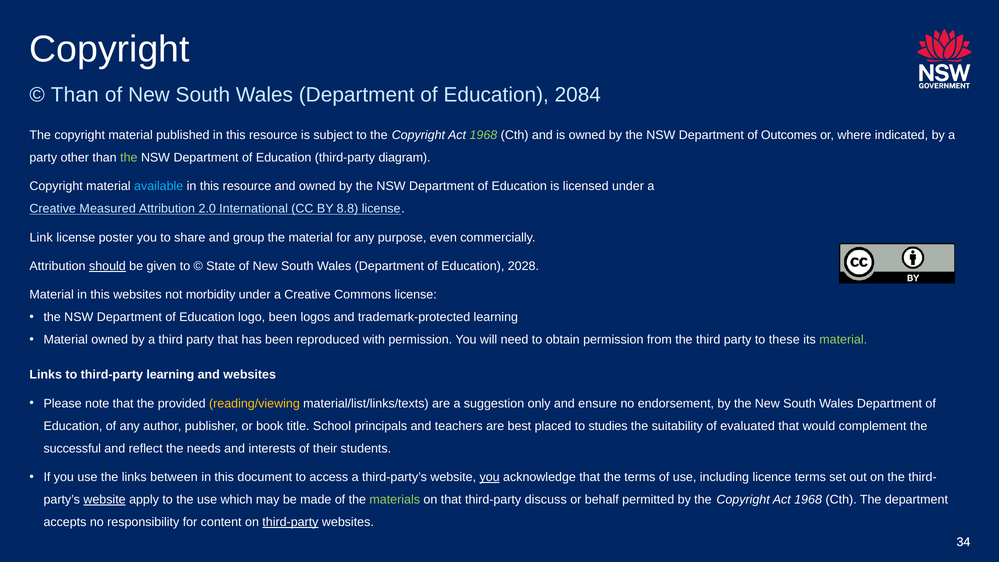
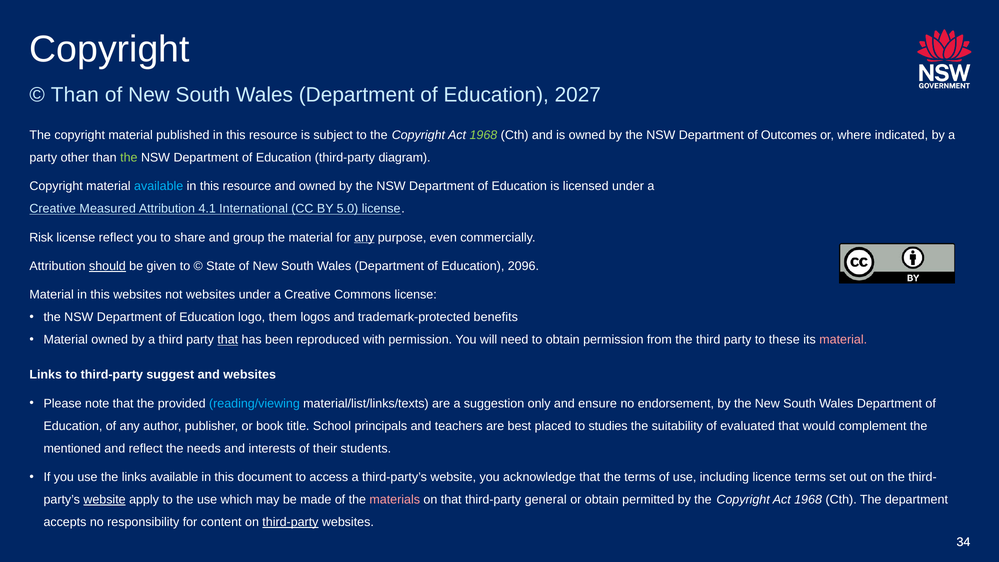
2084: 2084 -> 2027 (578, 95)
2.0: 2.0 -> 4.1 (207, 209)
8.8: 8.8 -> 5.0 (347, 209)
Link: Link -> Risk (41, 237)
license poster: poster -> reflect (116, 237)
any underline: none -> present (364, 237)
2028: 2028 -> 2096 (523, 266)
not morbidity: morbidity -> websites (211, 295)
logo been: been -> them (283, 317)
trademark-protected learning: learning -> benefits (496, 317)
that underline: none -> present (228, 340)
material colour: light green -> pink (843, 340)
third-party learning: learning -> suggest (170, 375)
reading/viewing colour: yellow -> light blue (254, 403)
successful: successful -> mentioned (72, 448)
links between: between -> available (174, 477)
you underline: present -> none (490, 477)
materials colour: light green -> pink (395, 500)
discuss: discuss -> general (546, 500)
or behalf: behalf -> obtain (602, 500)
